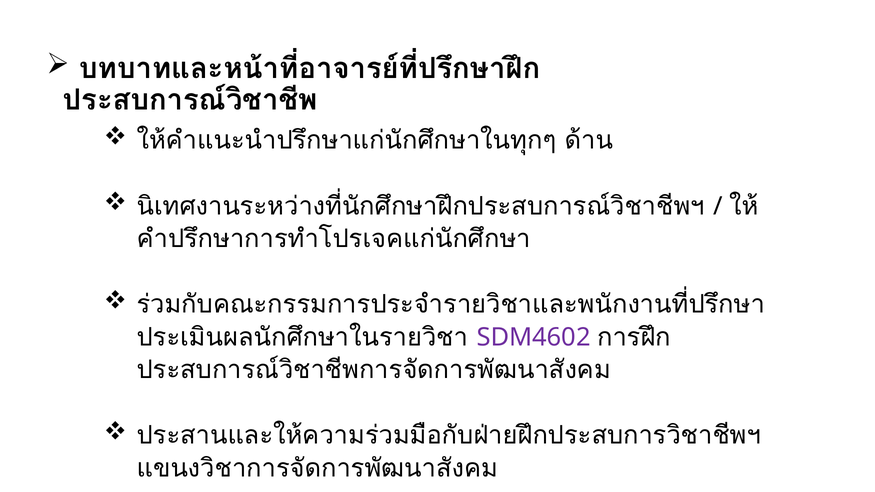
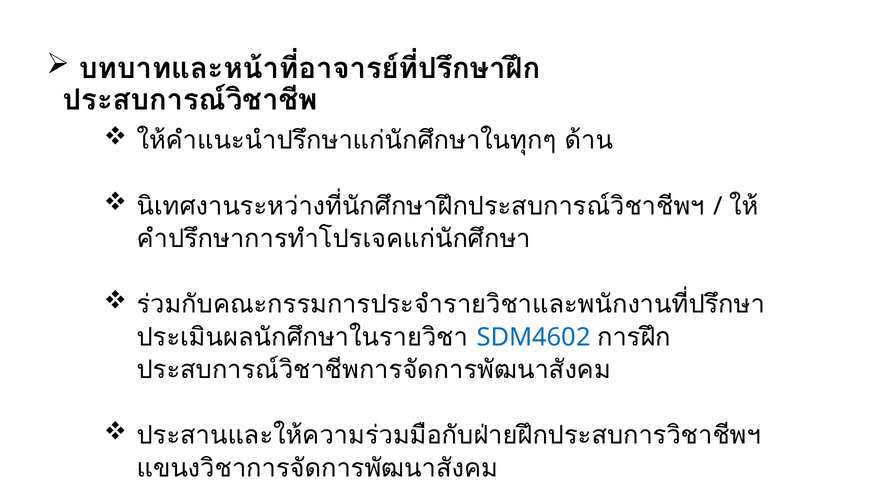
SDM4602 colour: purple -> blue (534, 337)
